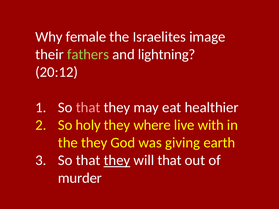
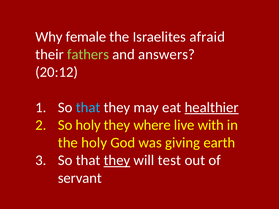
image: image -> afraid (207, 37)
lightning: lightning -> answers (167, 54)
that colour: pink -> light blue (88, 108)
healthier underline: none -> present (212, 108)
the they: they -> holy (94, 143)
will that: that -> test (169, 161)
murder: murder -> servant (80, 178)
